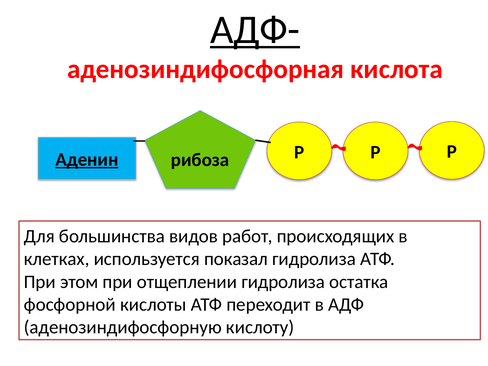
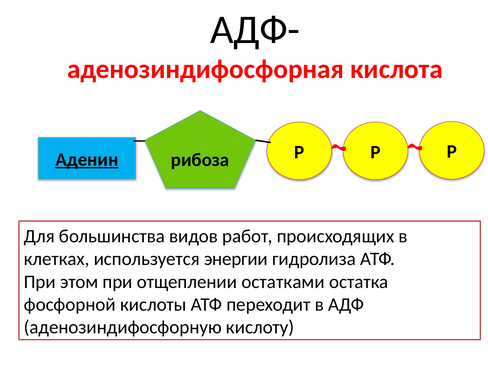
АДФ- underline: present -> none (255, 30)
показал: показал -> энергии (236, 259)
отщеплении гидролиза: гидролиза -> остатками (283, 282)
